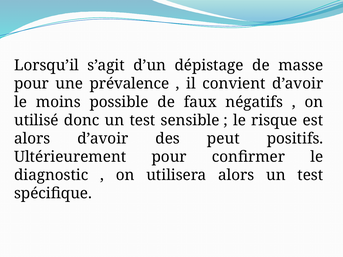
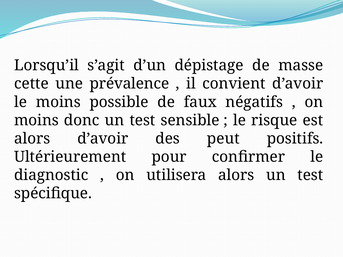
pour: pour -> cette (31, 84)
utilisé: utilisé -> moins (36, 120)
